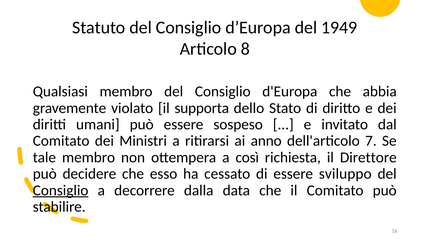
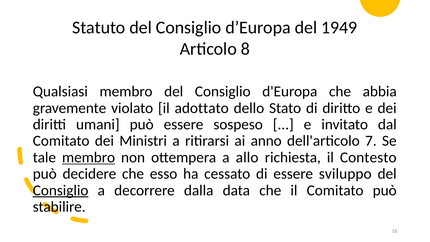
supporta: supporta -> adottato (202, 108)
membro underline: none -> present (89, 157)
così: così -> allo (247, 157)
Direttore: Direttore -> Contesto (368, 157)
